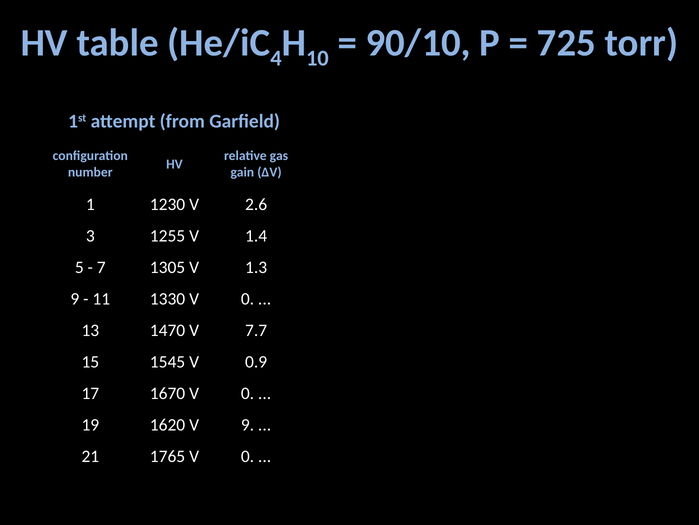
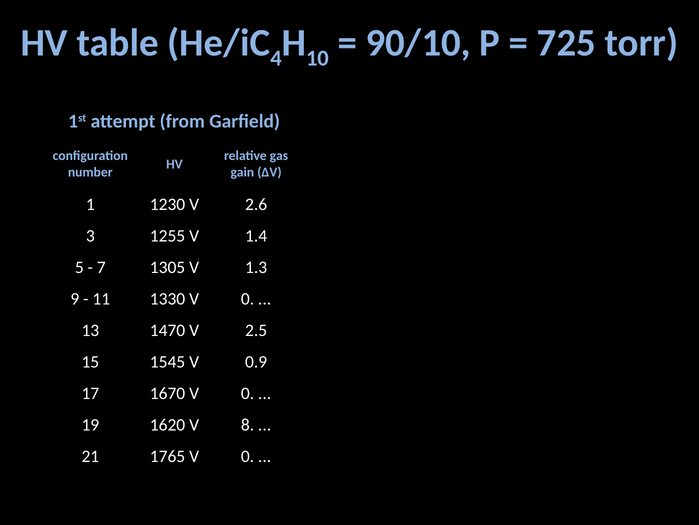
7.7: 7.7 -> 2.5 (256, 330)
V 9: 9 -> 8 (248, 424)
